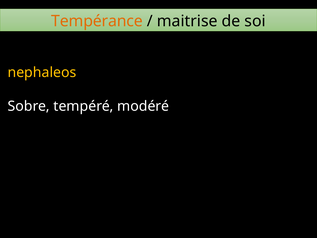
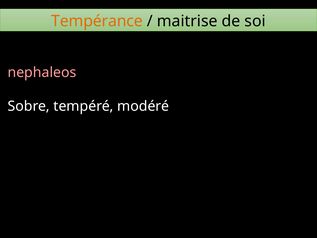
nephaleos colour: yellow -> pink (42, 72)
